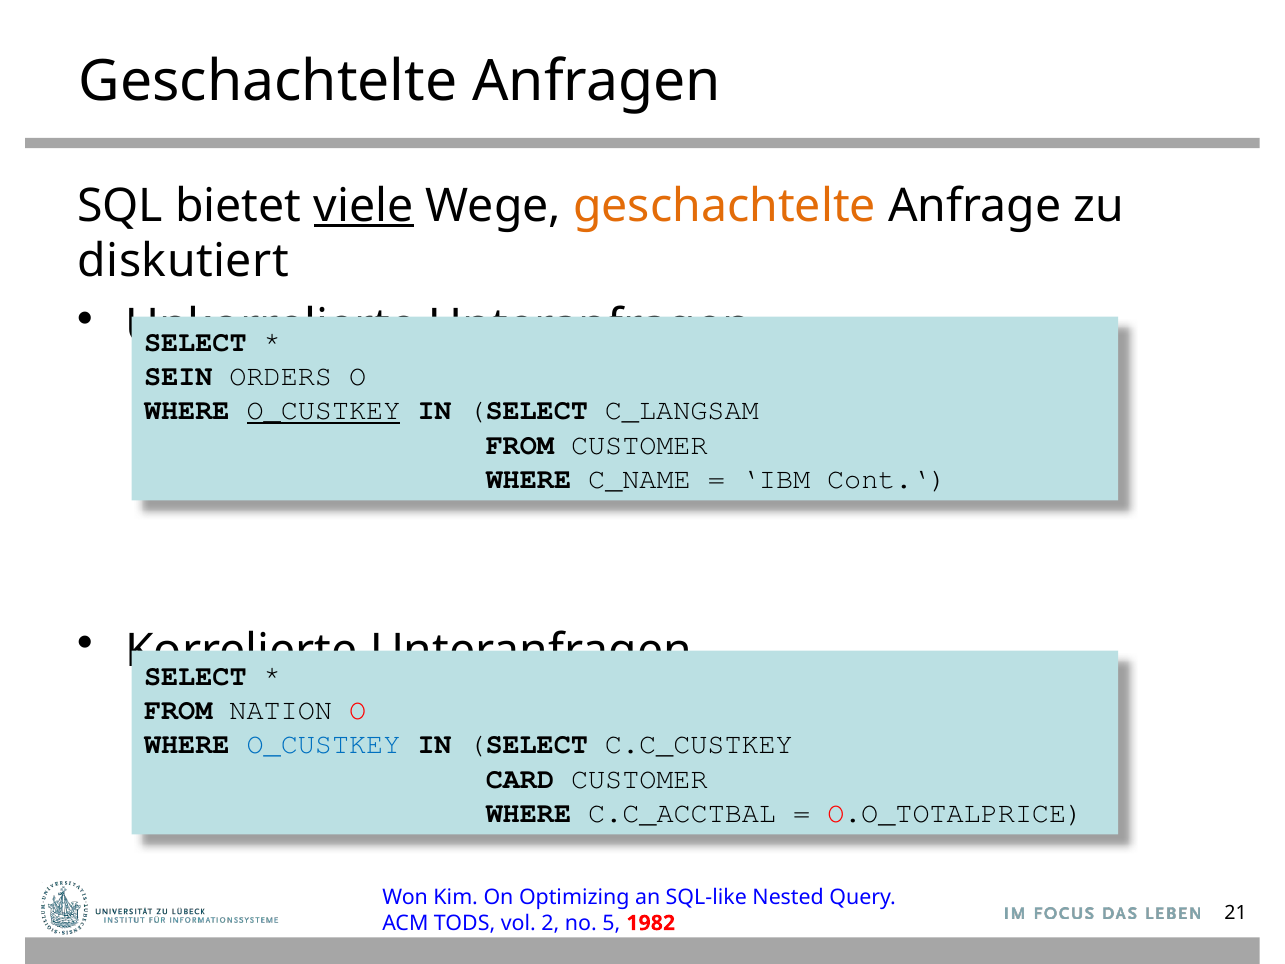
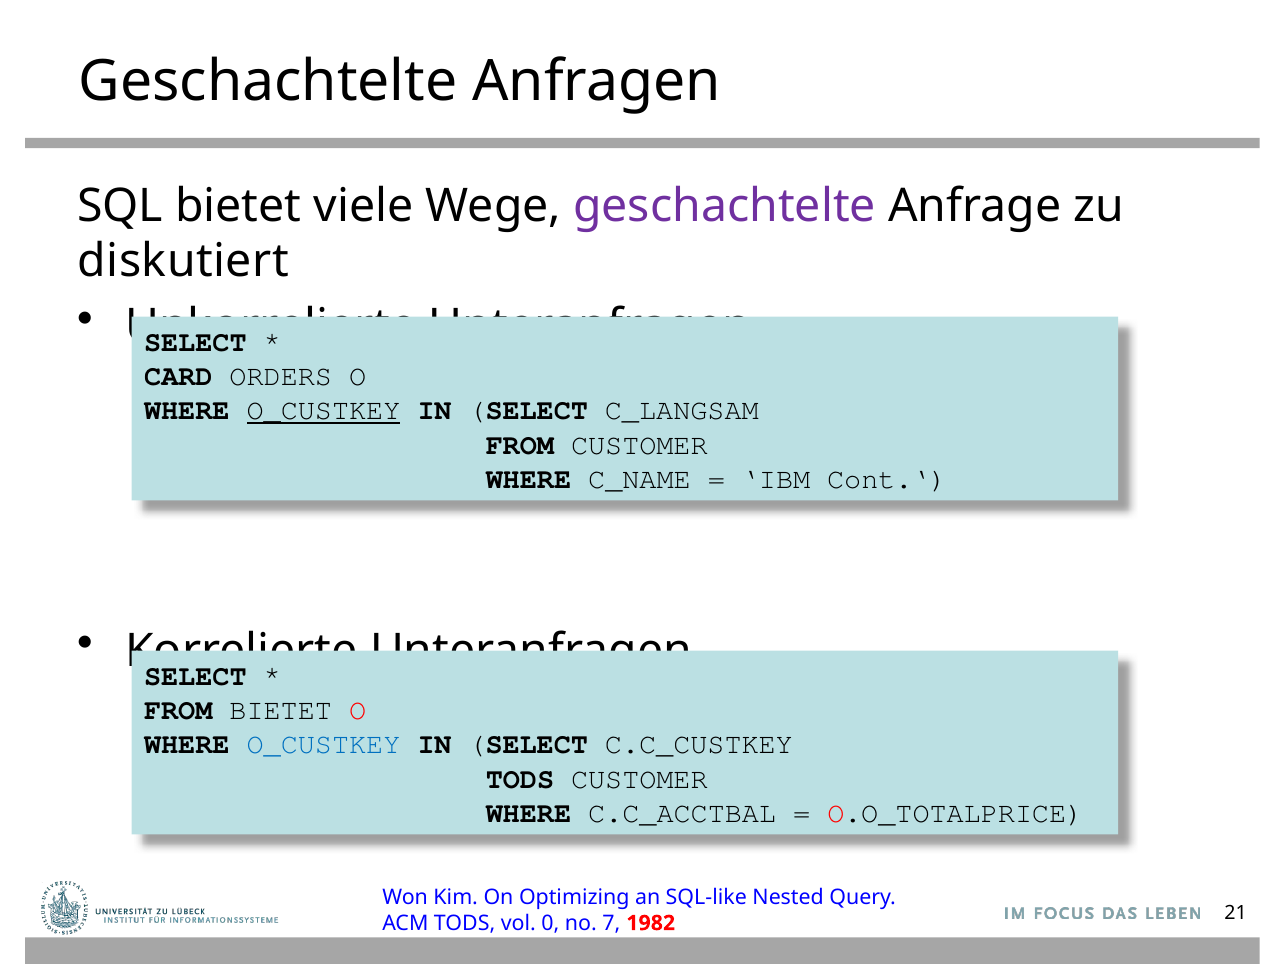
viele underline: present -> none (364, 206)
geschachtelte colour: orange -> purple (725, 206)
SEIN: SEIN -> CARD (178, 376)
FROM NATION: NATION -> BIETET (281, 710)
CARD: CARD -> TODS (520, 779)
2: 2 -> 0 (550, 923)
5: 5 -> 7 (611, 923)
